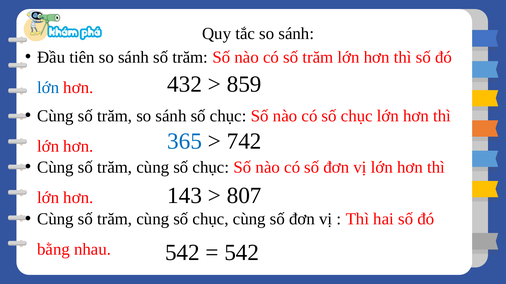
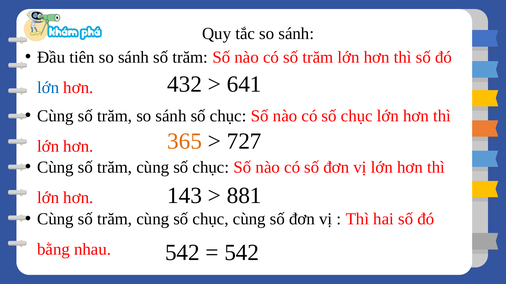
859: 859 -> 641 (244, 85)
365 colour: blue -> orange (185, 141)
742: 742 -> 727 (244, 141)
807: 807 -> 881 (244, 196)
